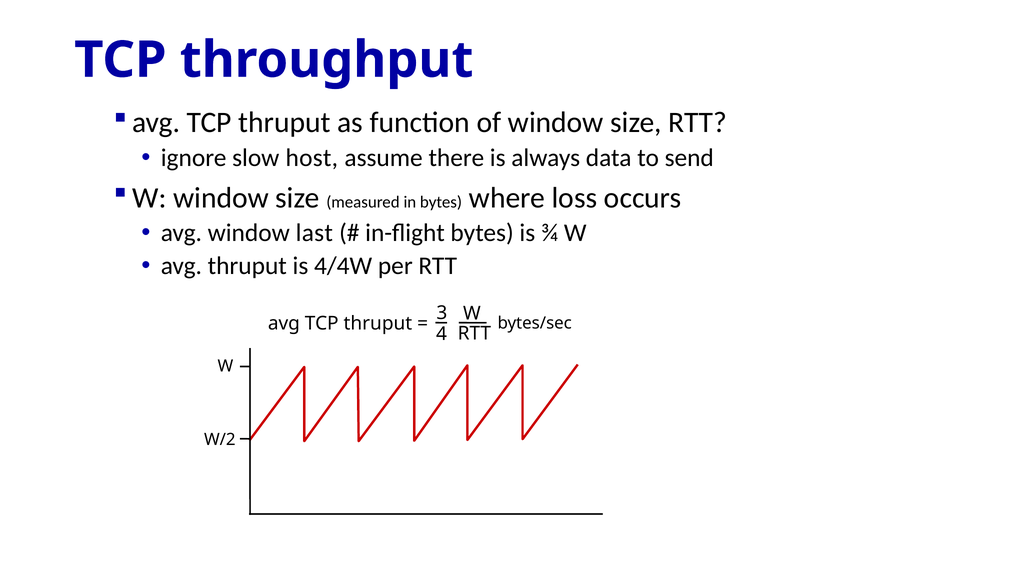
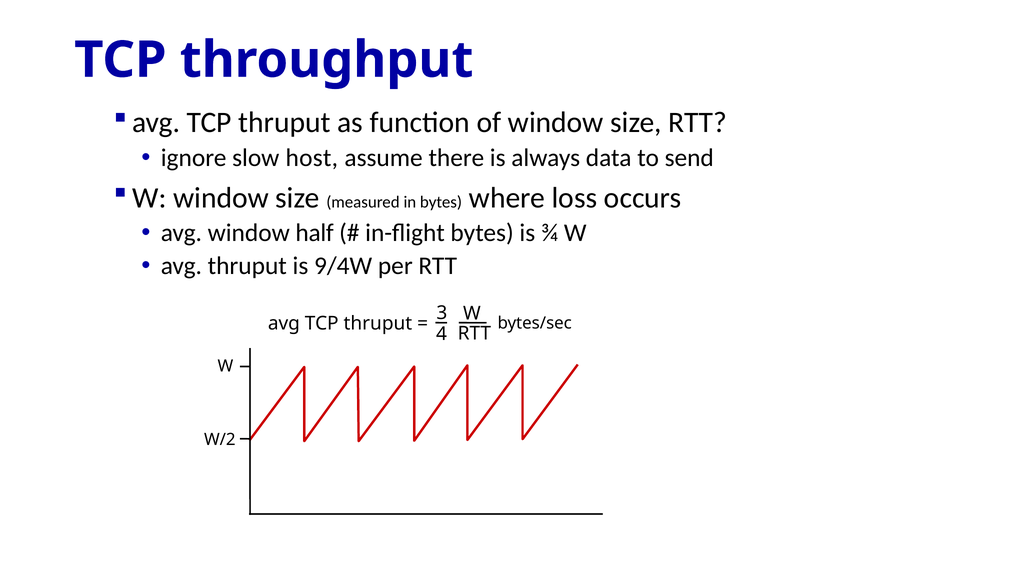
last: last -> half (315, 233)
4/4W: 4/4W -> 9/4W (343, 265)
